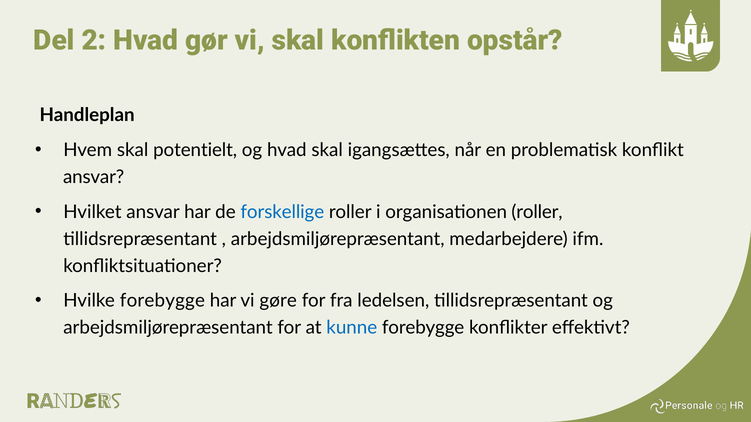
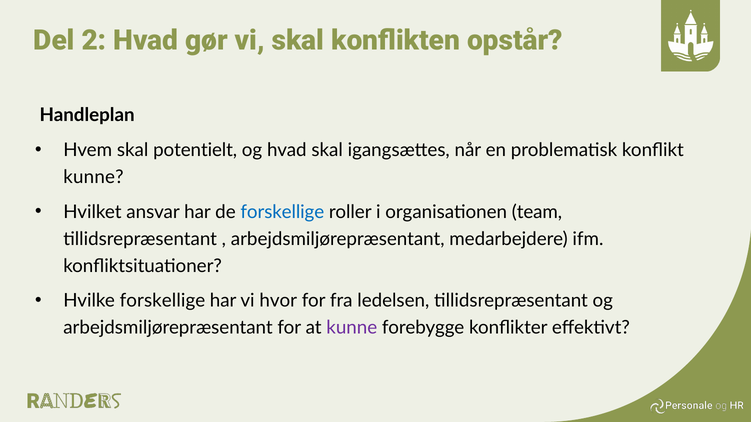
ansvar: ansvar -> kunne (93, 177)
organisationen roller: roller -> team (537, 212)
Hvilke forebygge: forebygge -> forskellige (162, 301)
gøre: gøre -> hvor (278, 301)
kunne colour: blue -> purple (352, 328)
